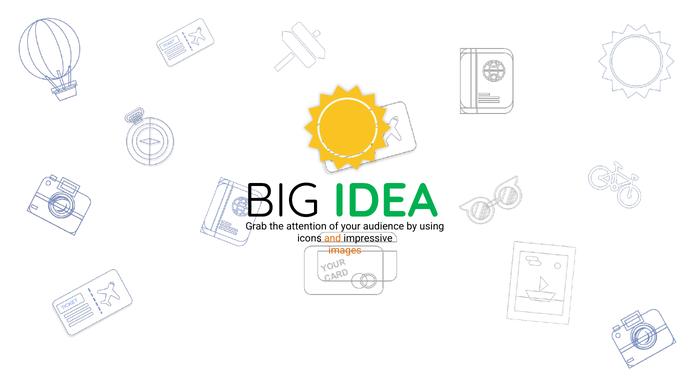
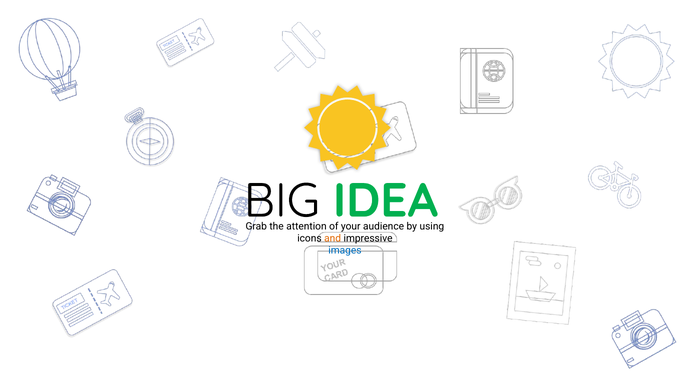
images colour: orange -> blue (345, 251)
